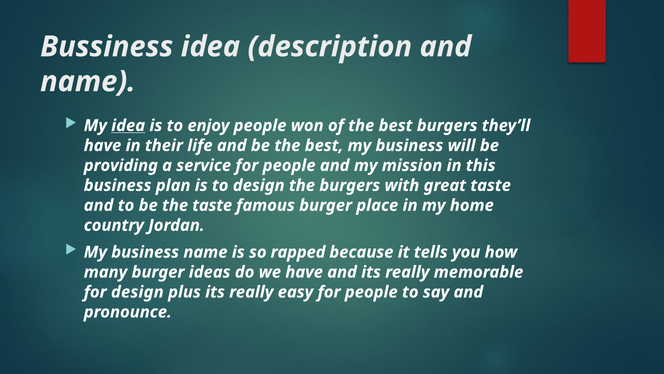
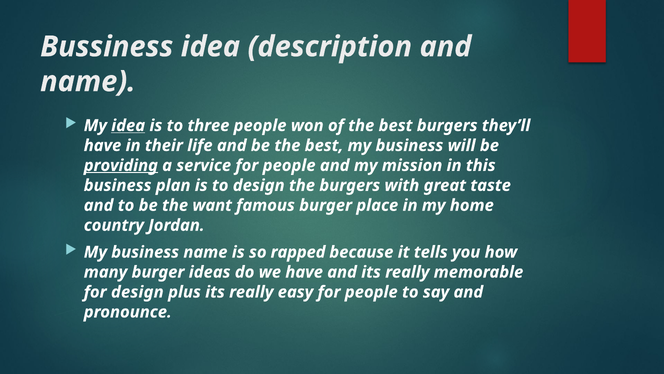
enjoy: enjoy -> three (208, 125)
providing underline: none -> present (121, 165)
the taste: taste -> want (212, 205)
